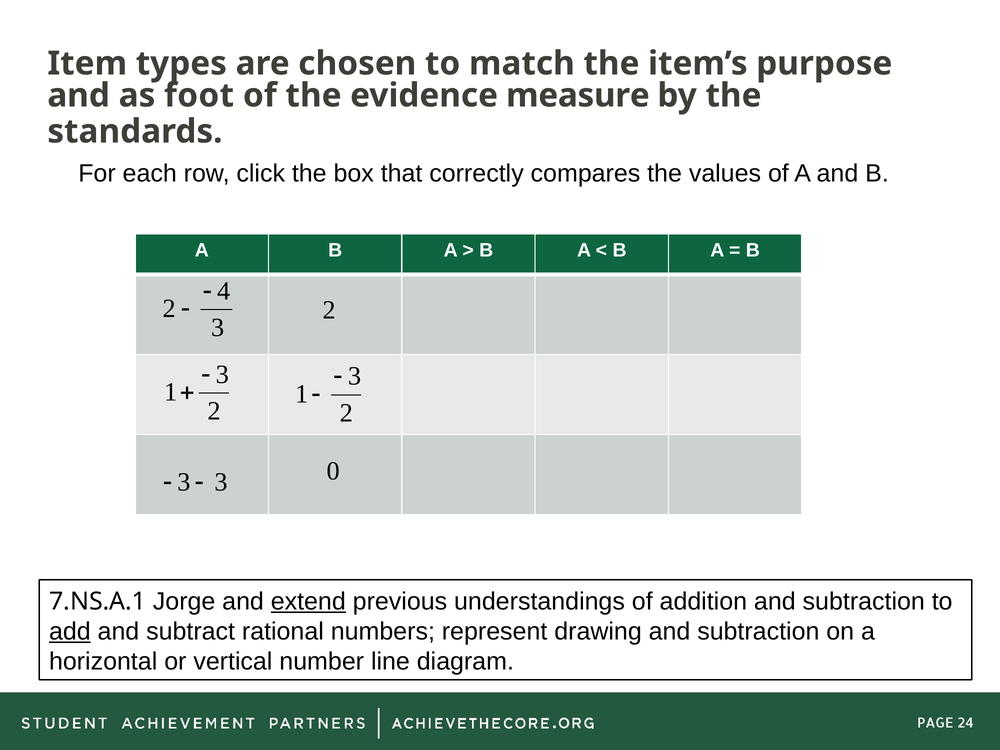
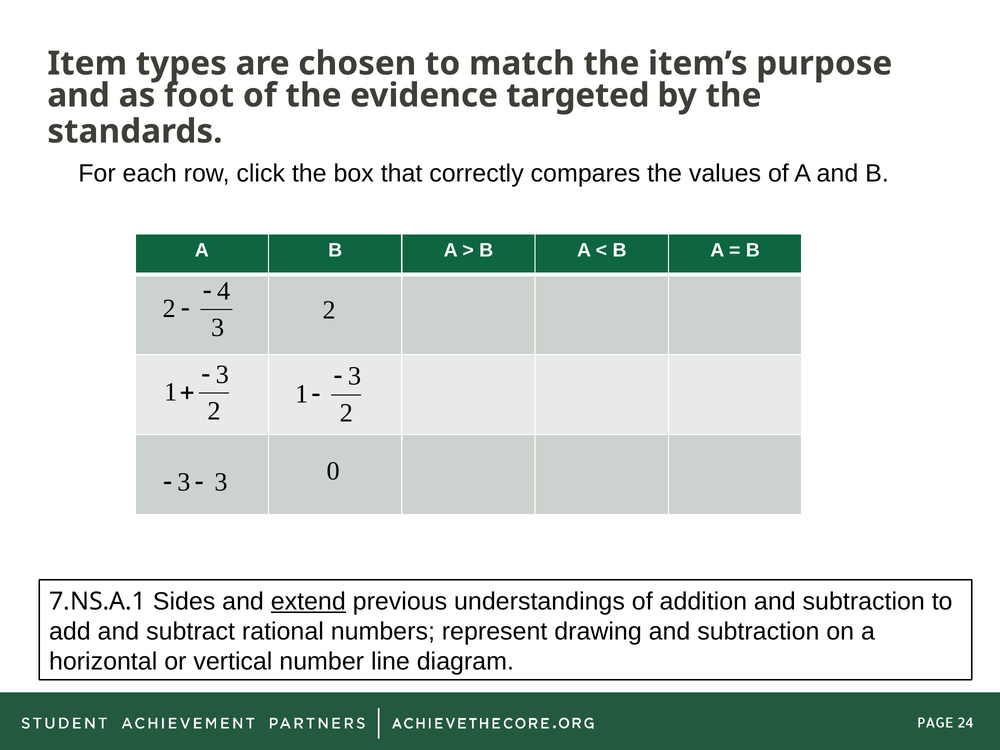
measure: measure -> targeted (578, 95)
Jorge: Jorge -> Sides (184, 601)
add underline: present -> none (70, 631)
